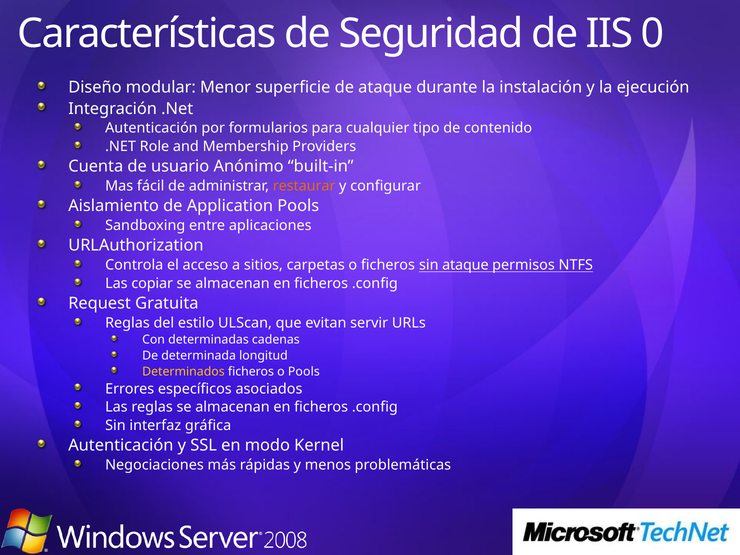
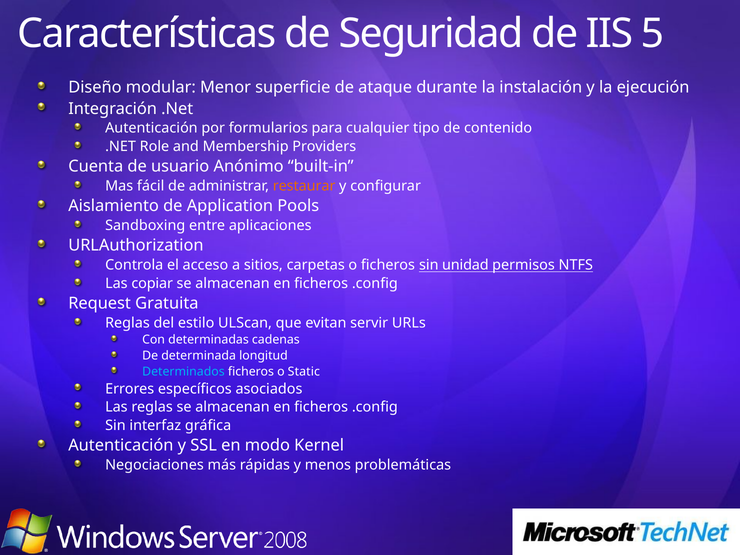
0: 0 -> 5 (652, 34)
sin ataque: ataque -> unidad (465, 265)
Determinados colour: yellow -> light blue (183, 371)
o Pools: Pools -> Static (304, 371)
